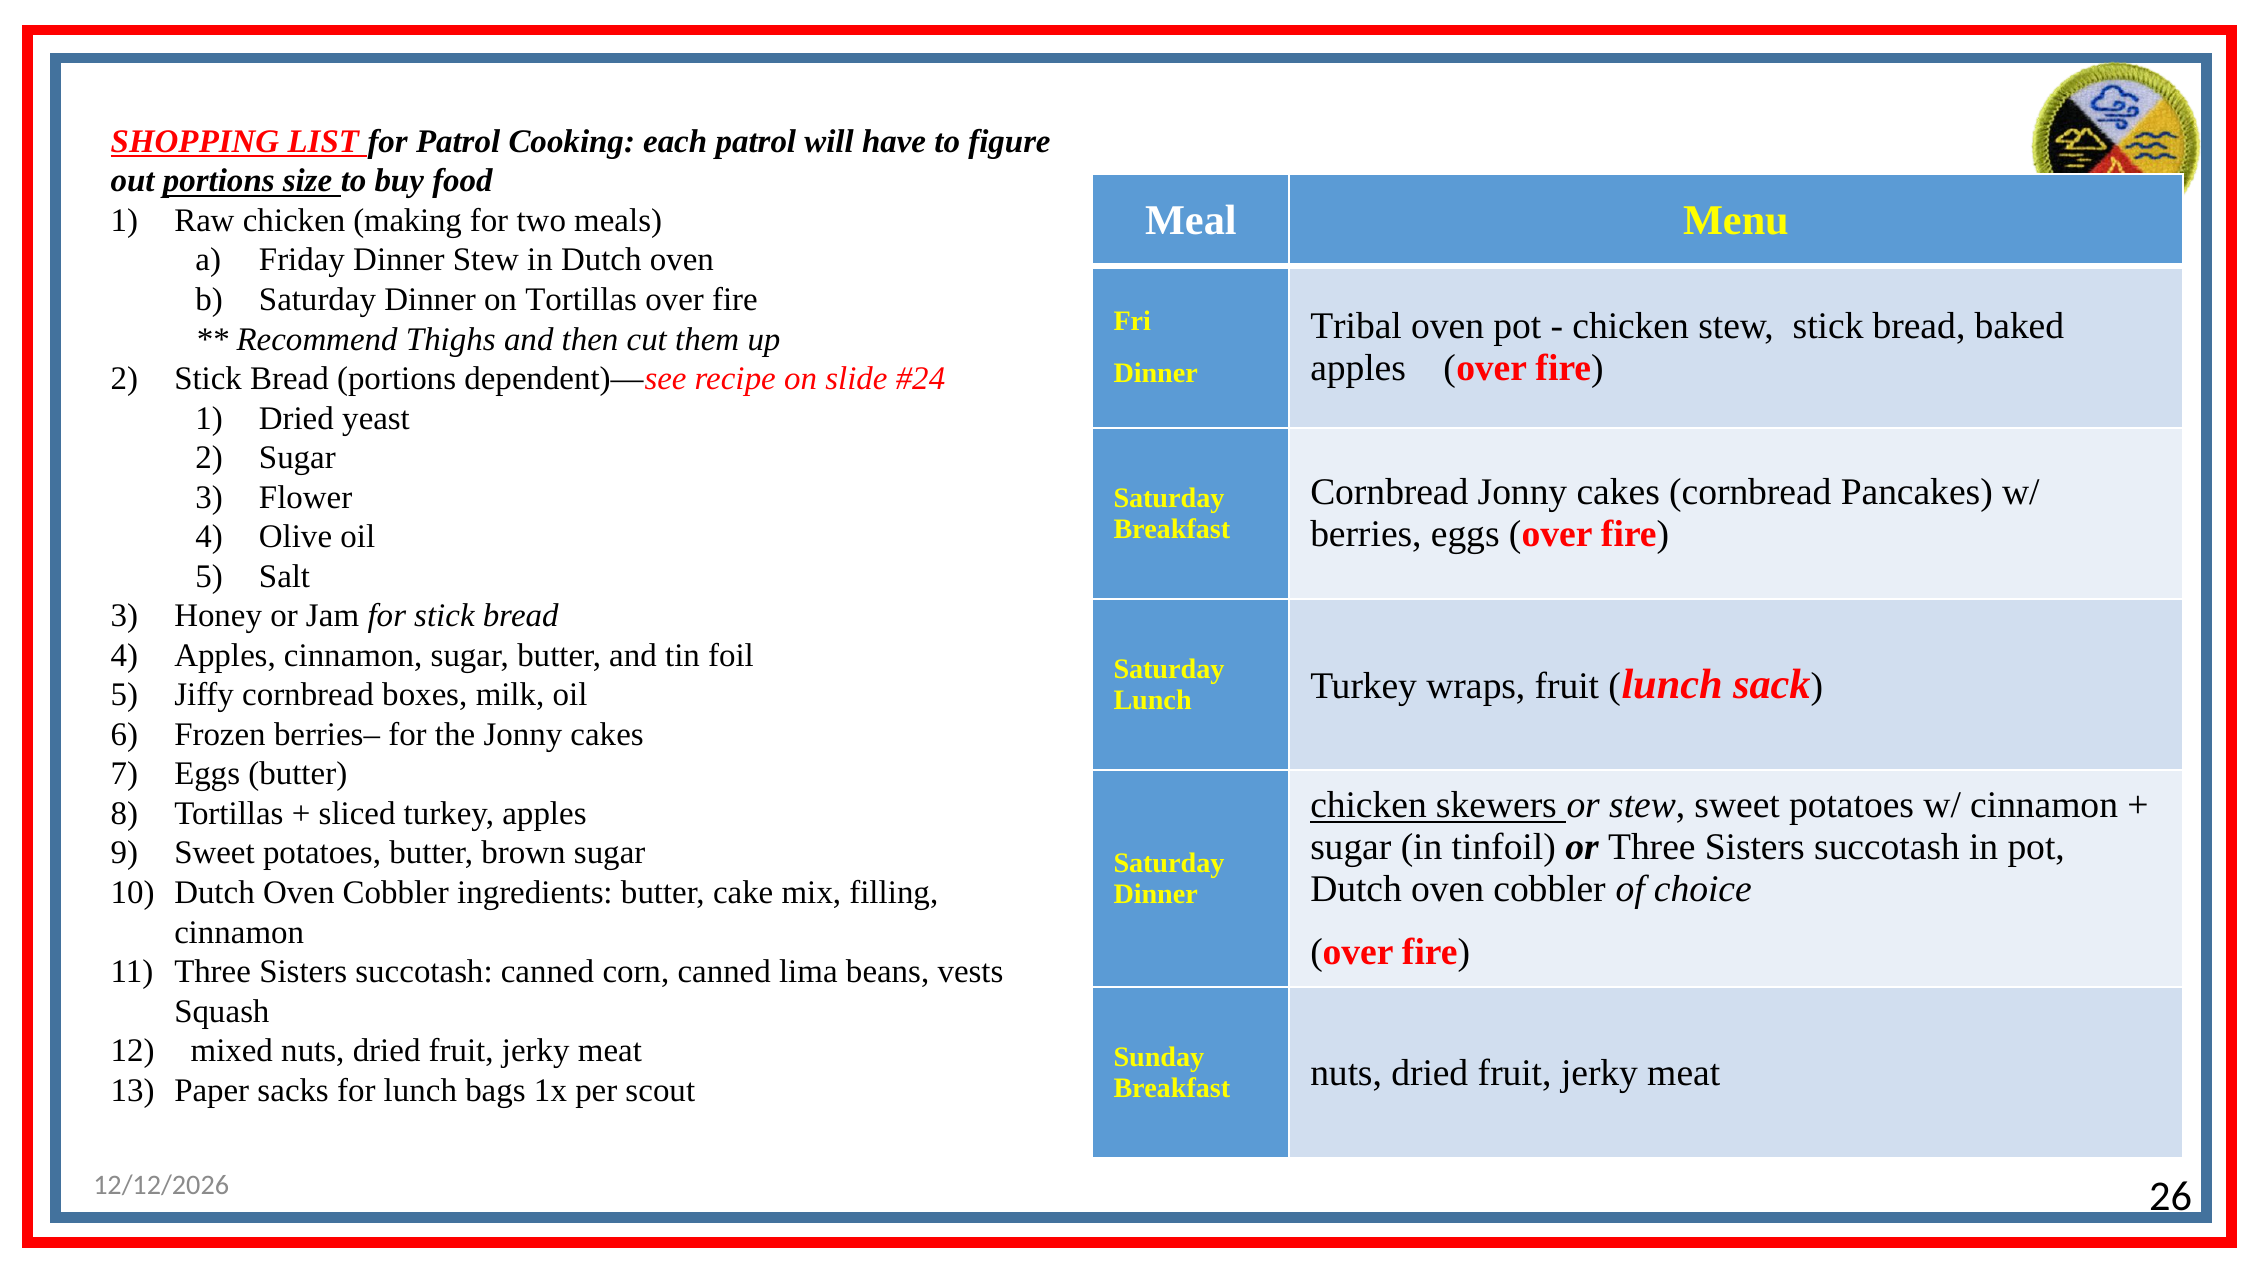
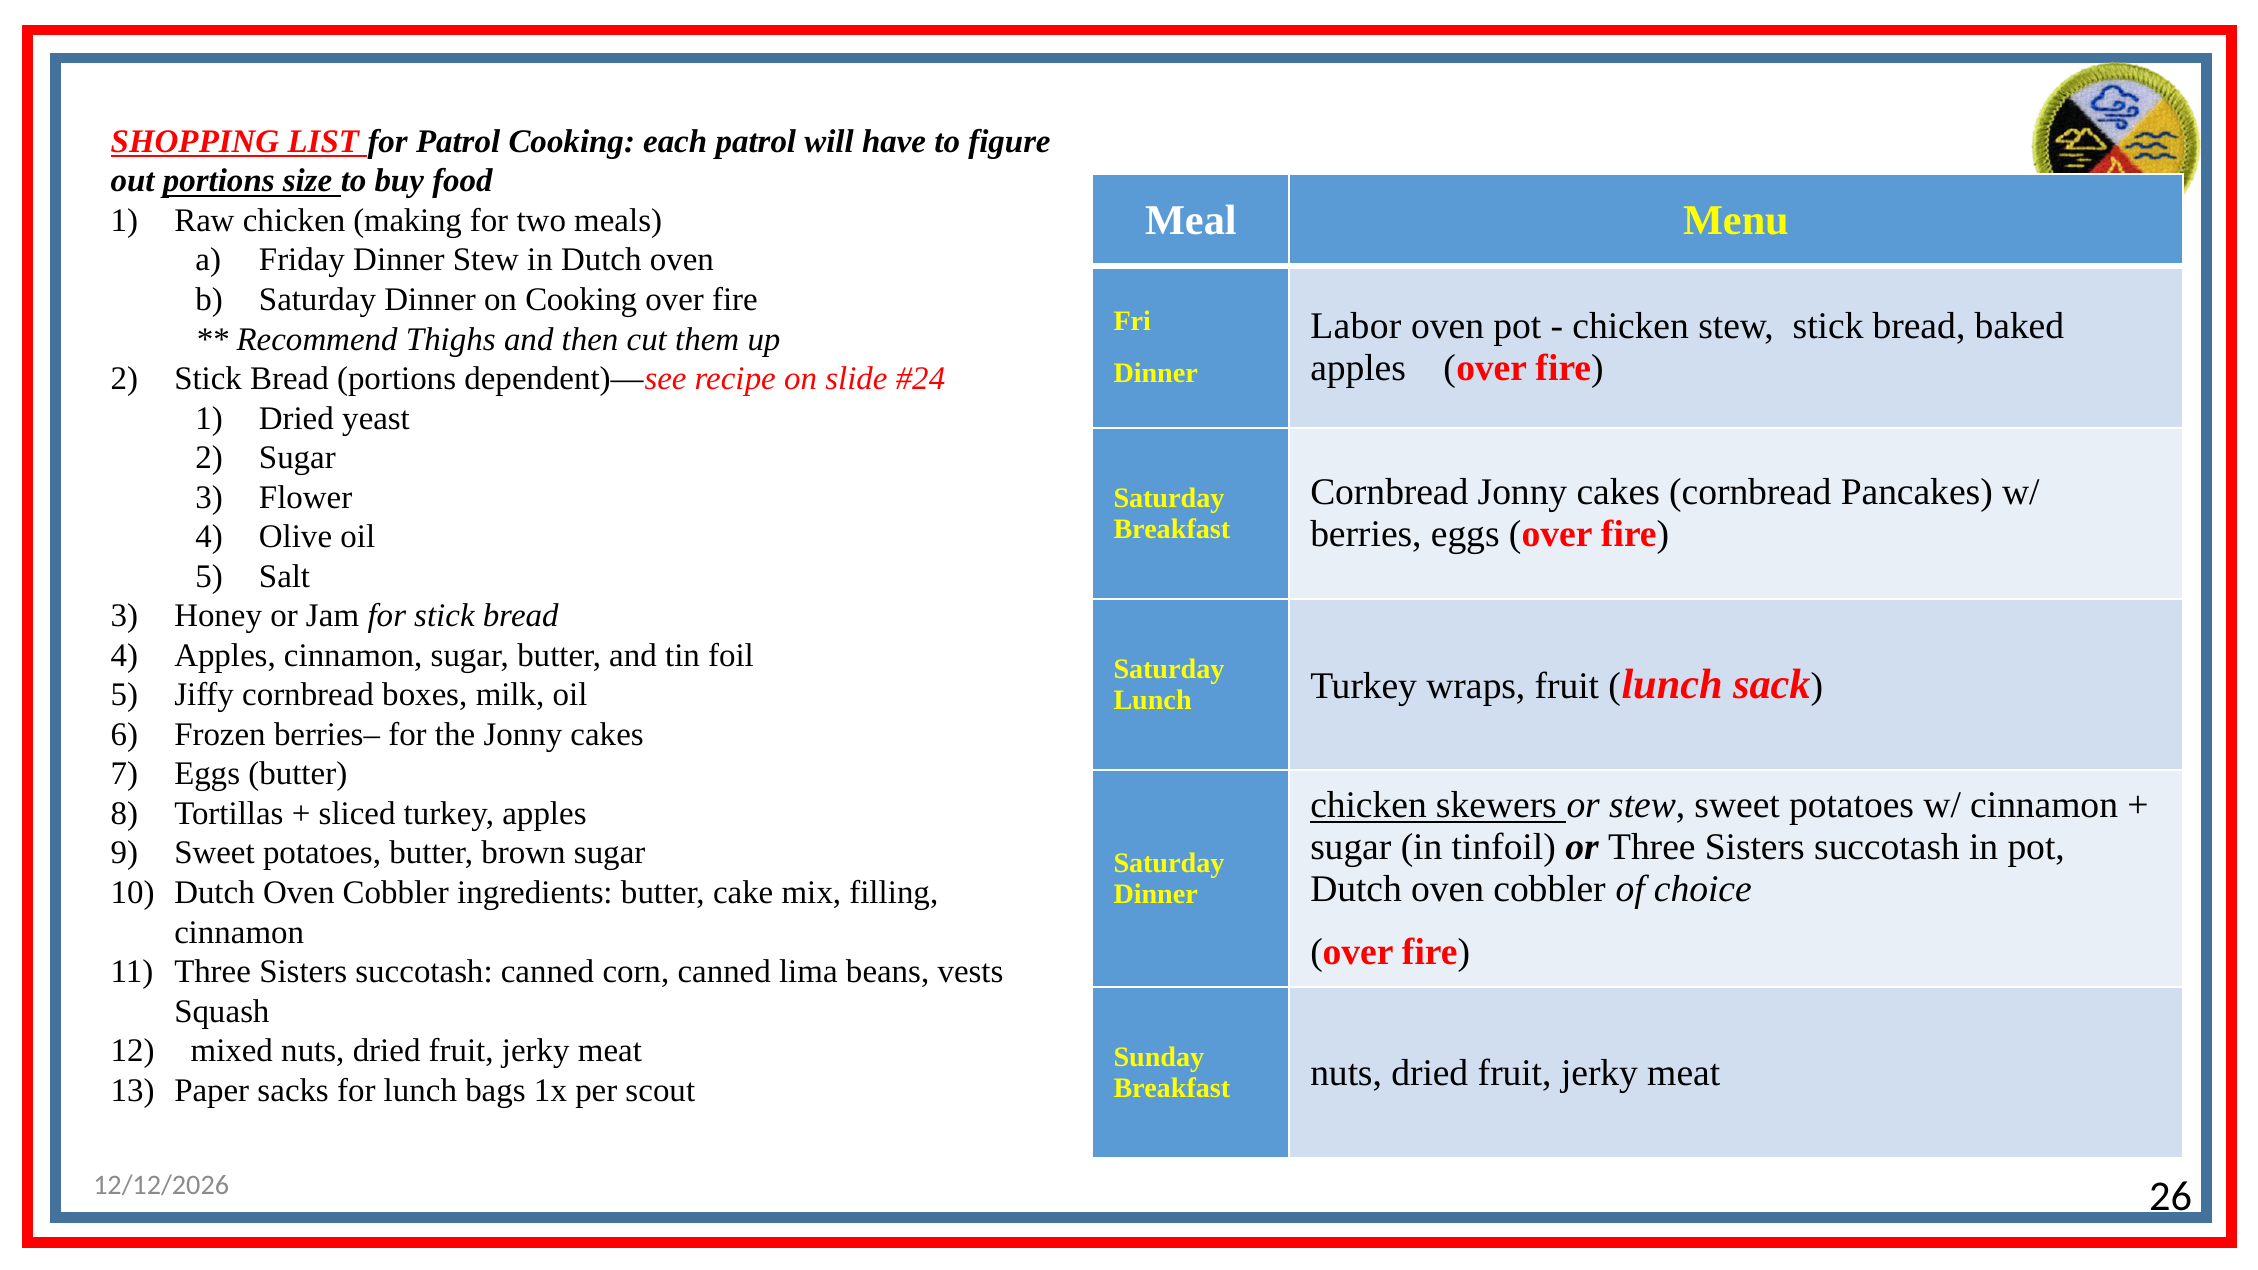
on Tortillas: Tortillas -> Cooking (581, 300)
Tribal: Tribal -> Labor (1356, 326)
